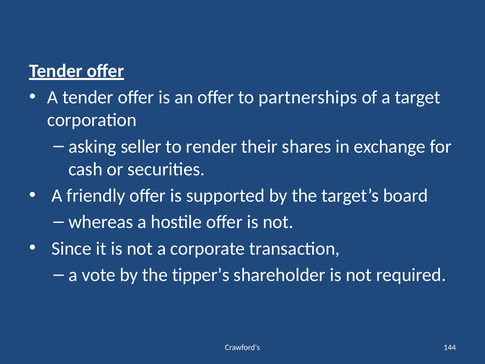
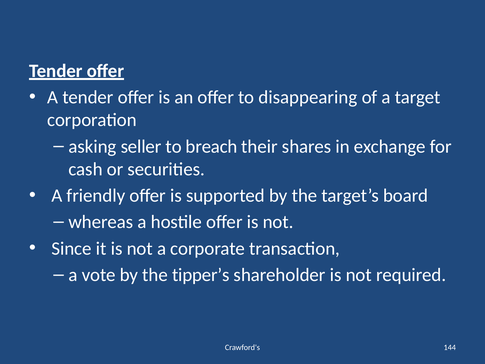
partnerships: partnerships -> disappearing (308, 97)
render: render -> breach (212, 146)
